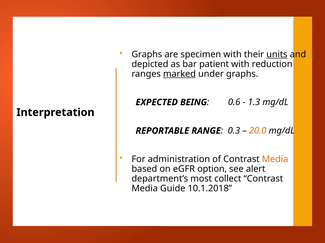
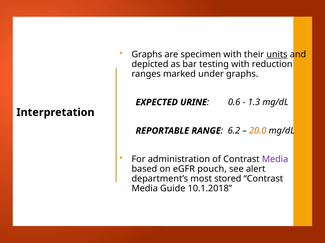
patient: patient -> testing (214, 64)
marked underline: present -> none (179, 74)
BEING: BEING -> URINE (194, 103)
0.3: 0.3 -> 6.2 (234, 131)
Media colour: orange -> purple (275, 160)
option: option -> pouch (212, 169)
collect: collect -> stored (228, 179)
